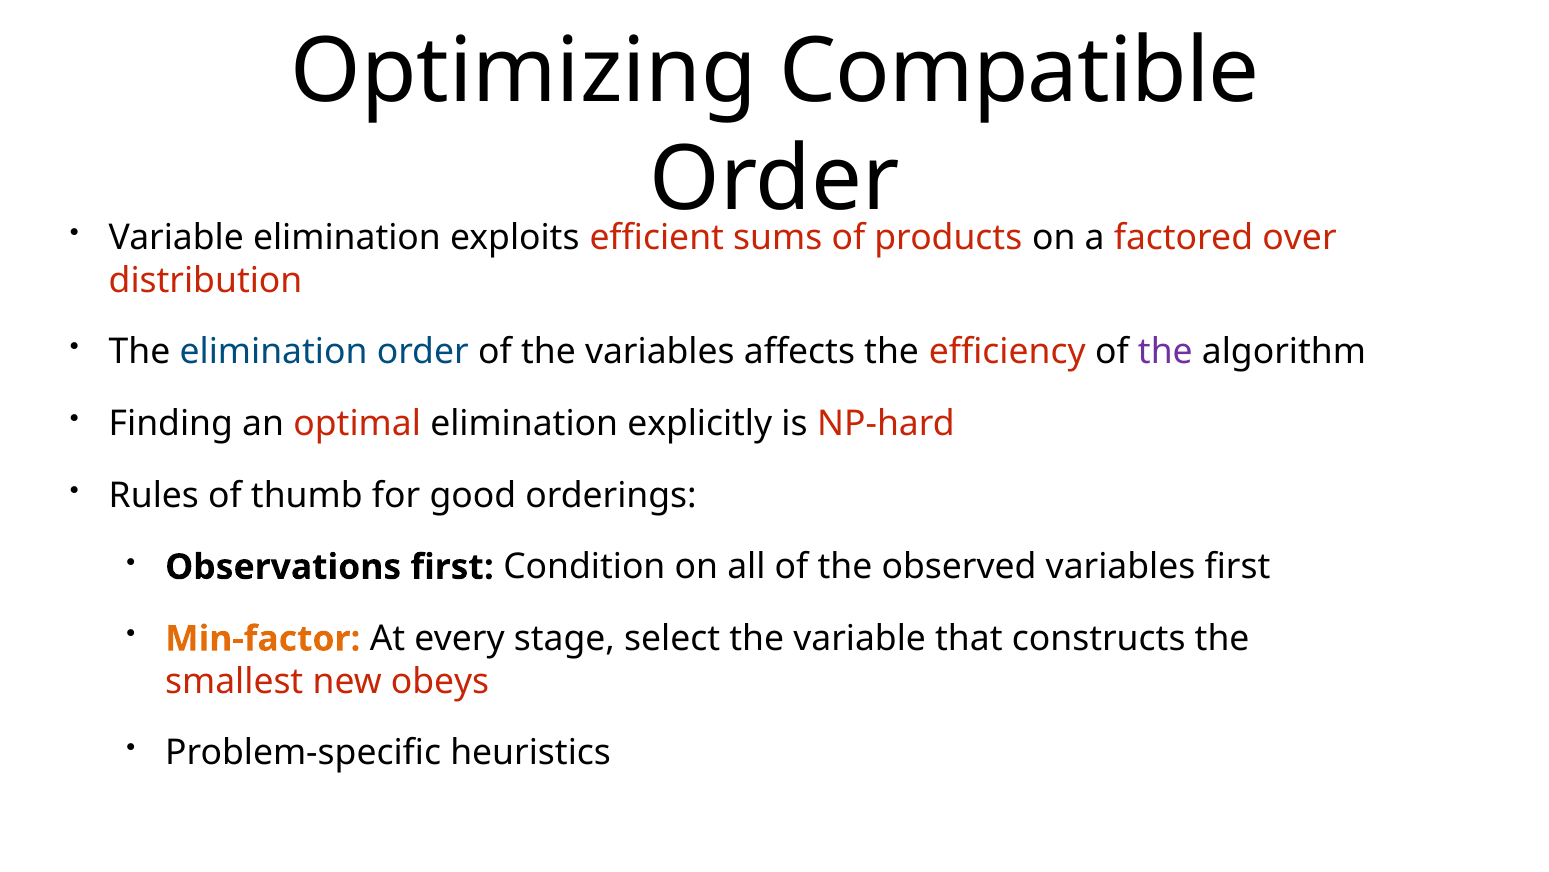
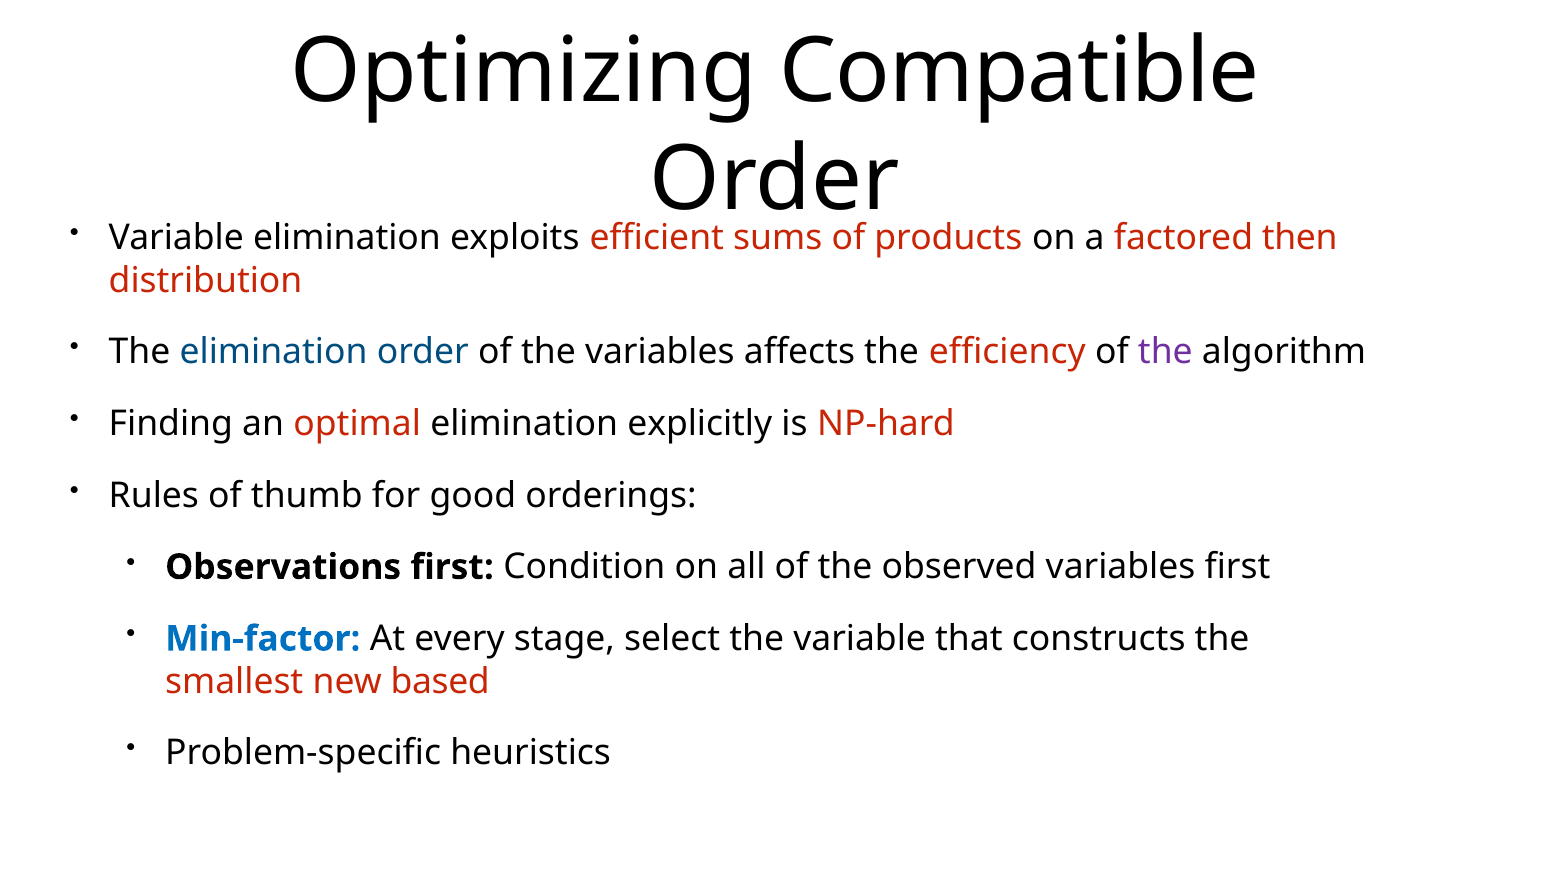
over: over -> then (1300, 238)
Min-factor colour: orange -> blue (263, 638)
obeys: obeys -> based (440, 681)
